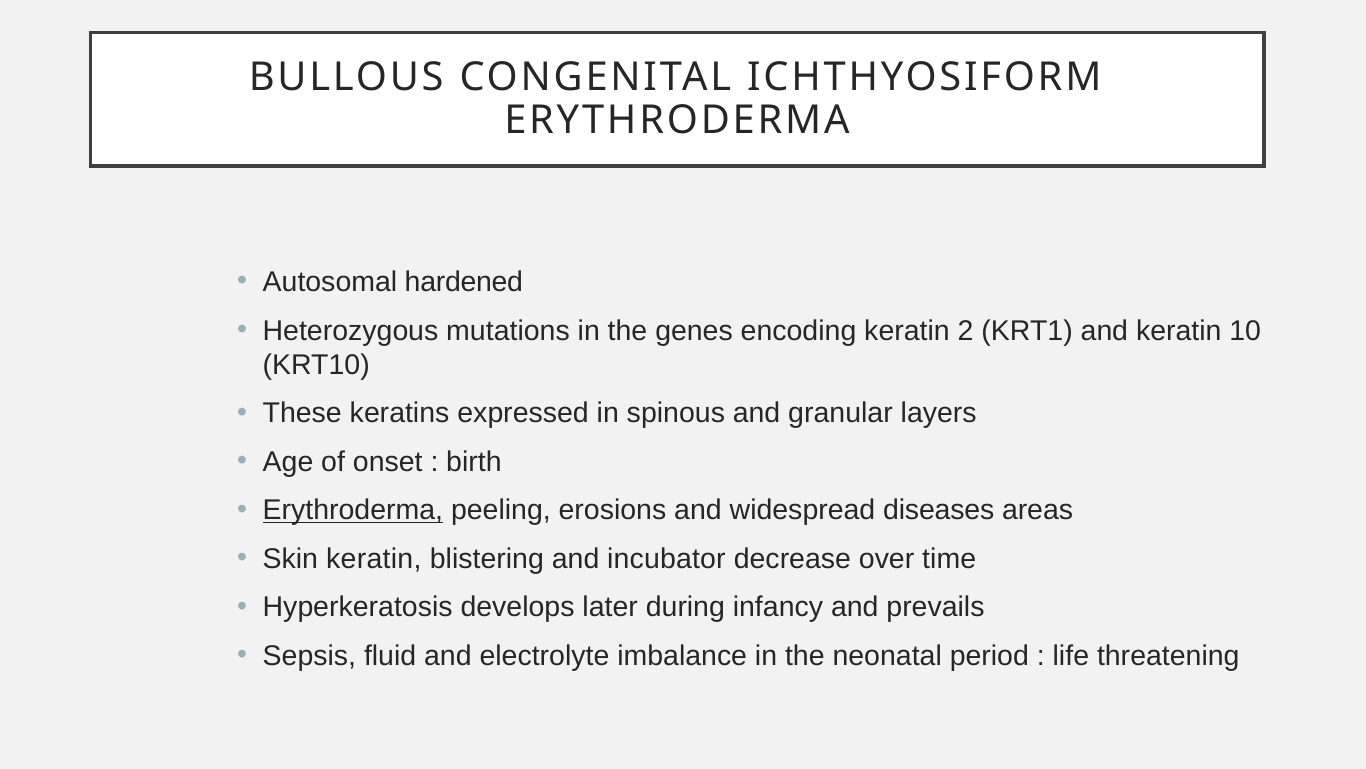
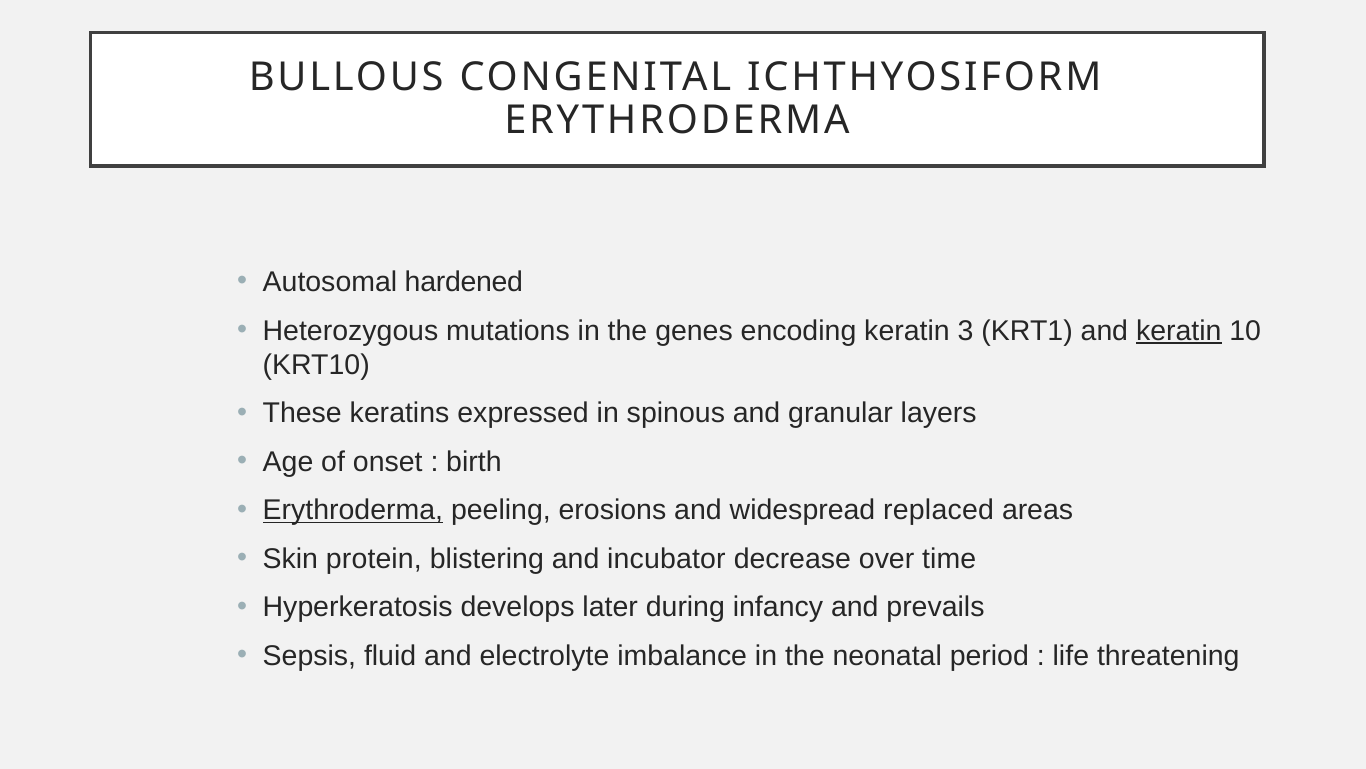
2: 2 -> 3 (966, 330)
keratin underline: none -> present (1179, 330)
diseases: diseases -> replaced (939, 510)
Skin keratin: keratin -> protein (374, 558)
